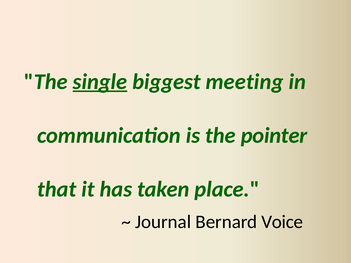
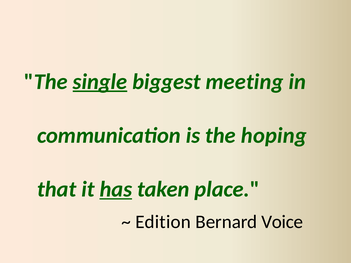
pointer: pointer -> hoping (274, 136)
has underline: none -> present (116, 189)
Journal: Journal -> Edition (163, 222)
